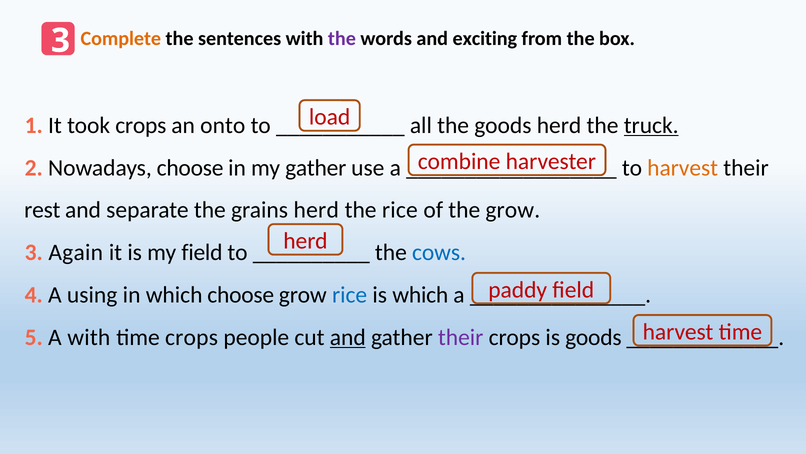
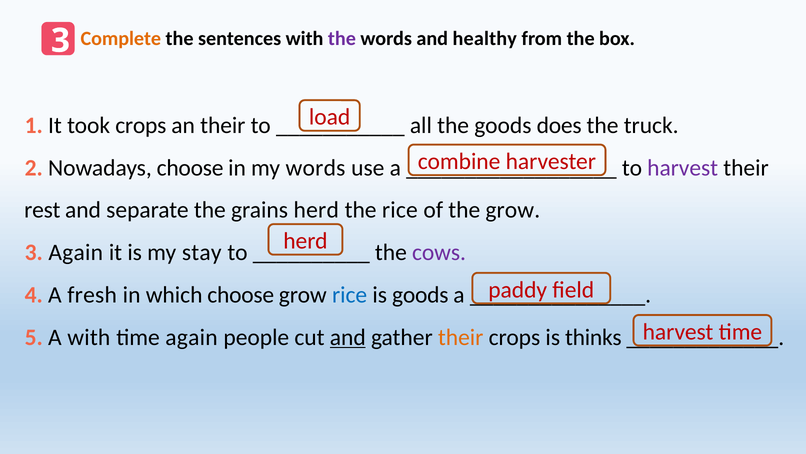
exciting: exciting -> healthy (485, 38)
an onto: onto -> their (223, 125)
goods herd: herd -> does (559, 125)
truck underline: present -> none (651, 125)
my gather: gather -> words (316, 168)
harvest colour: orange -> purple (683, 168)
my field: field -> stay (202, 252)
cows colour: blue -> purple (439, 252)
using: using -> fresh (92, 295)
is which: which -> goods (420, 295)
time crops: crops -> again (191, 337)
their colour: purple -> orange (461, 337)
is goods: goods -> thinks (593, 337)
